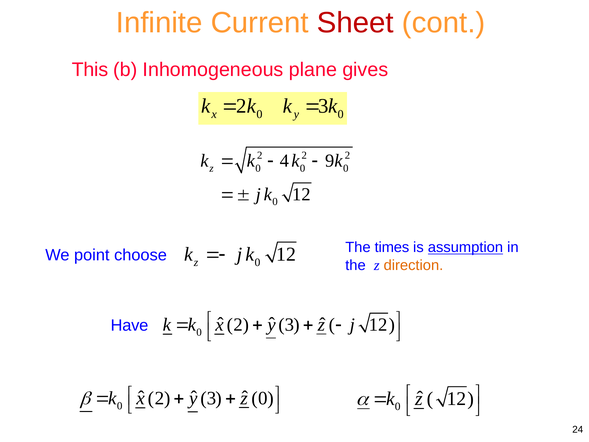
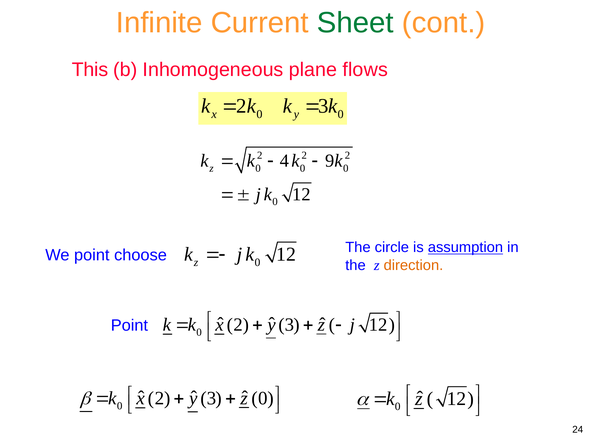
Sheet colour: red -> green (355, 23)
gives: gives -> flows (365, 69)
times: times -> circle (392, 247)
Have: Have -> Point (129, 325)
